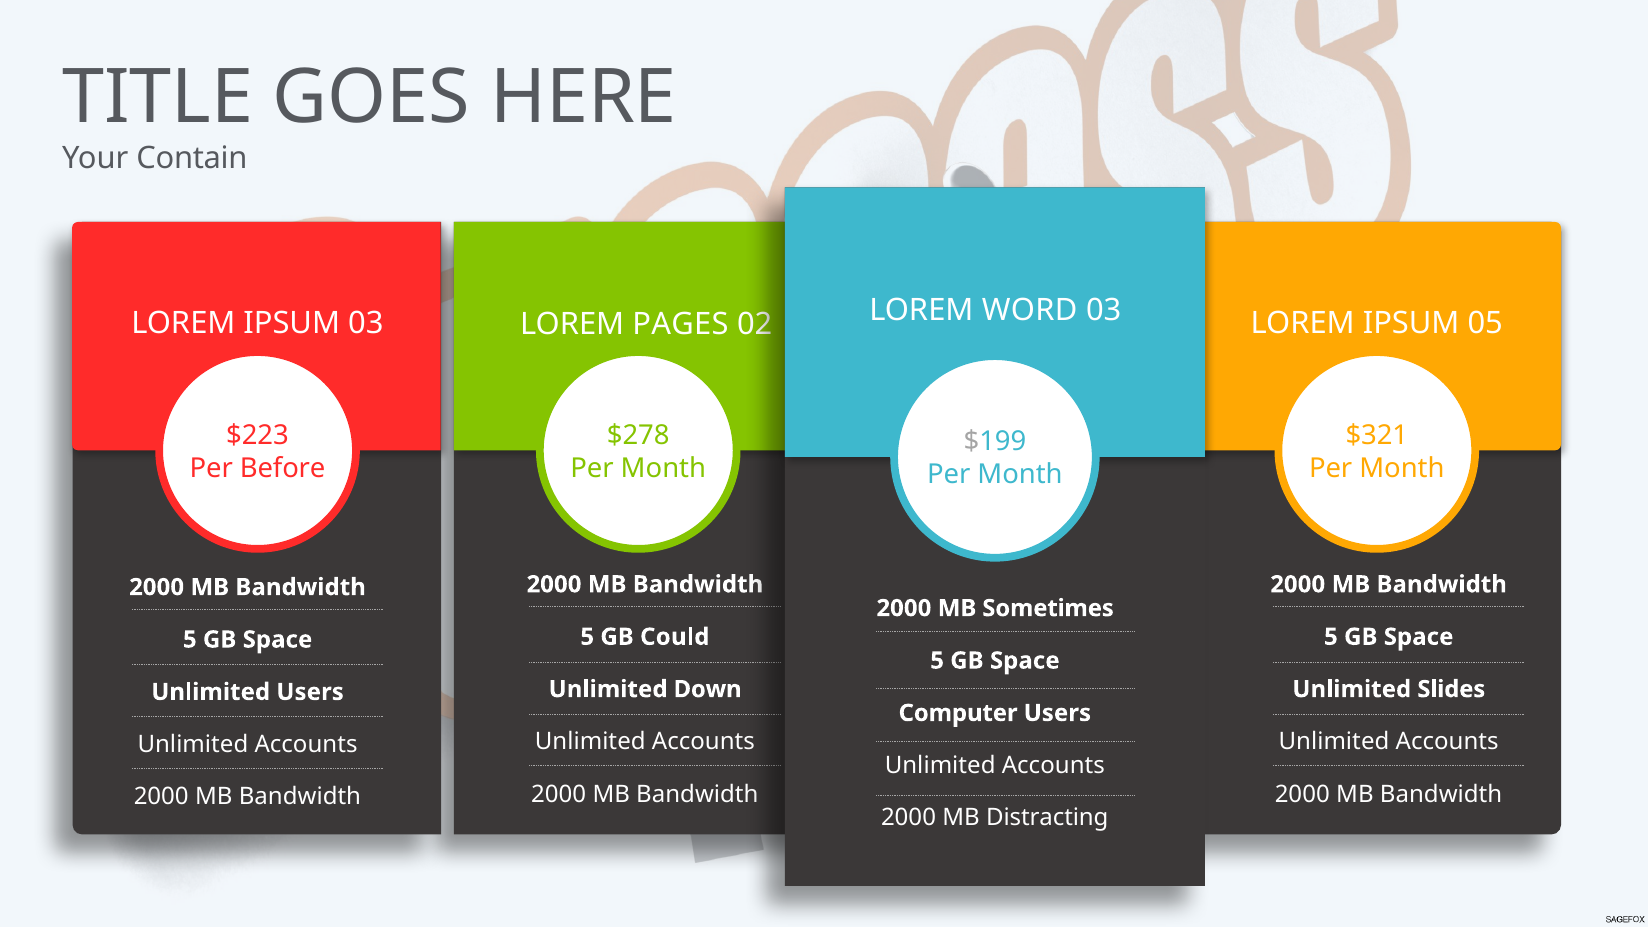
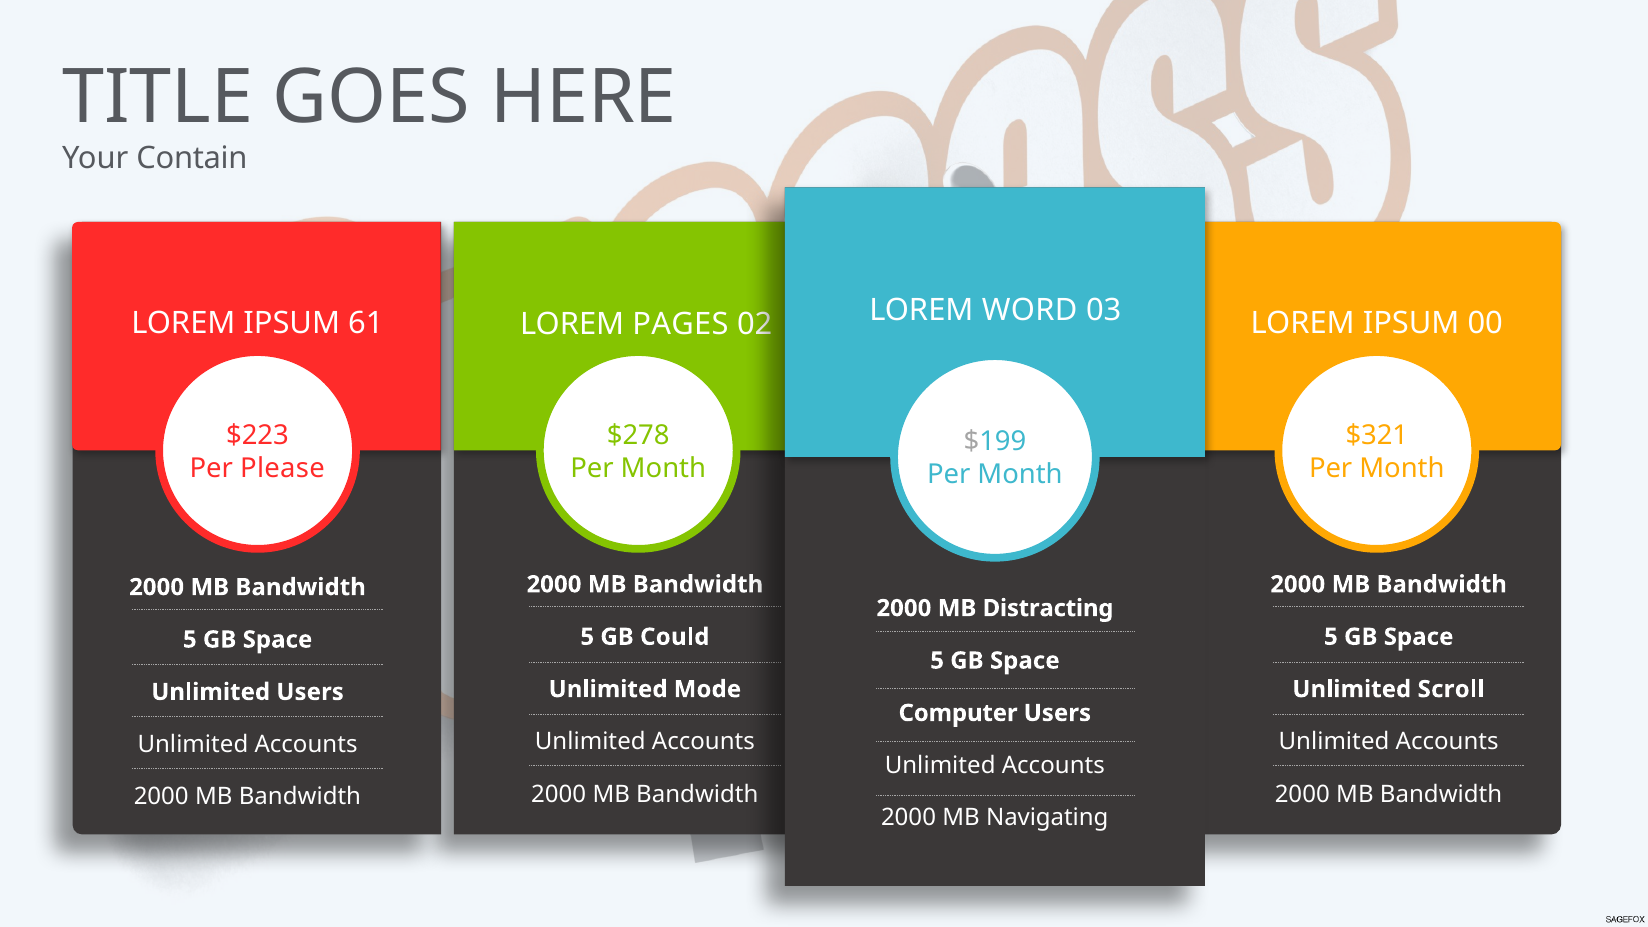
IPSUM 03: 03 -> 61 (366, 324)
05: 05 -> 00 (1485, 324)
Before: Before -> Please (282, 468)
Sometimes: Sometimes -> Distracting (1048, 608)
Down: Down -> Mode (707, 689)
Slides: Slides -> Scroll (1451, 689)
Distracting: Distracting -> Navigating (1047, 818)
